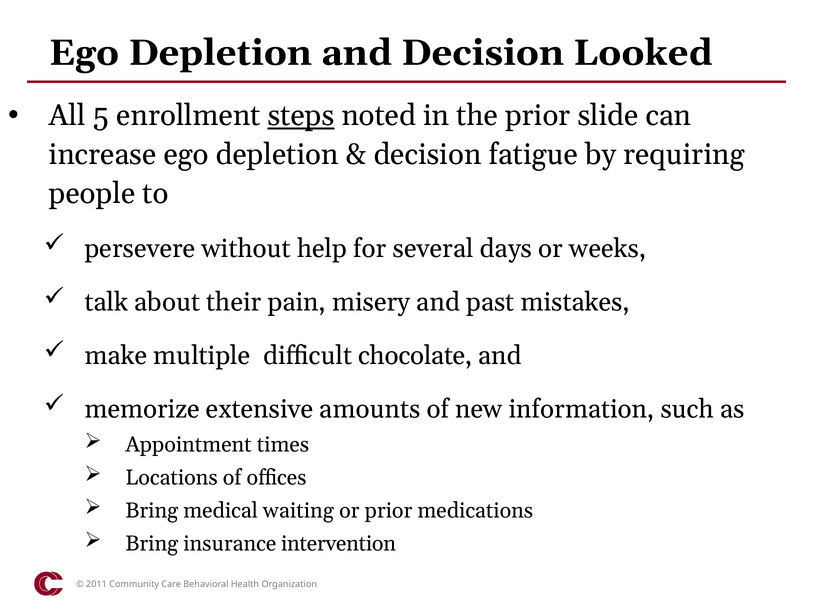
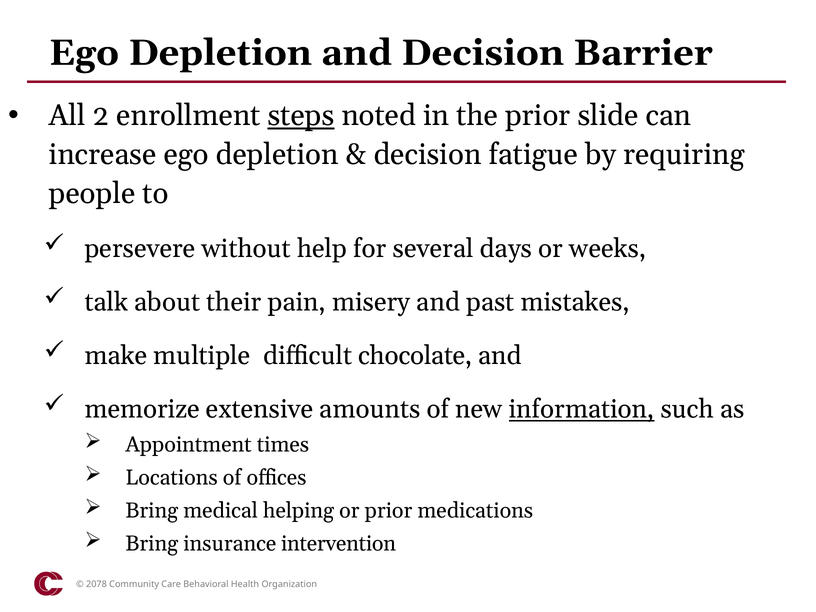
Looked: Looked -> Barrier (643, 53)
5: 5 -> 2 (101, 116)
information underline: none -> present (582, 409)
waiting: waiting -> helping (299, 511)
2011: 2011 -> 2078 (96, 584)
